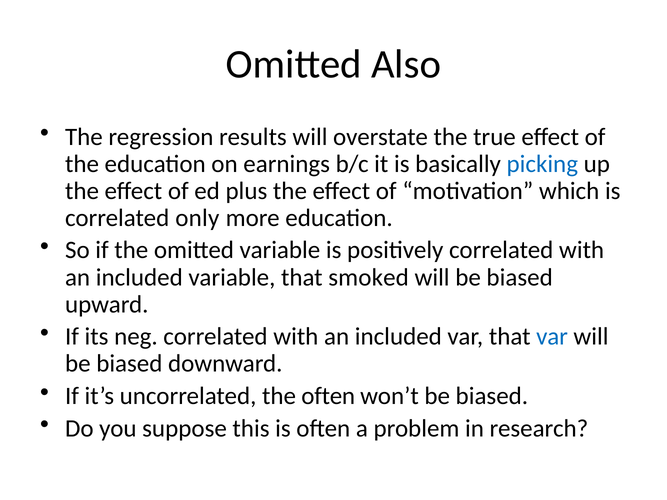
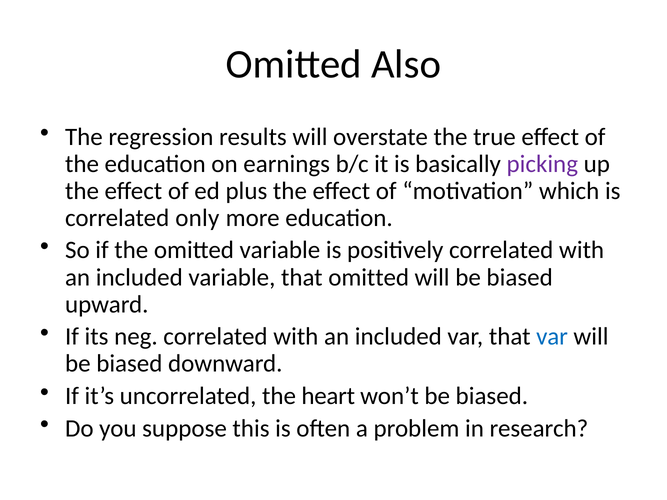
picking colour: blue -> purple (542, 164)
that smoked: smoked -> omitted (369, 277)
the often: often -> heart (328, 396)
